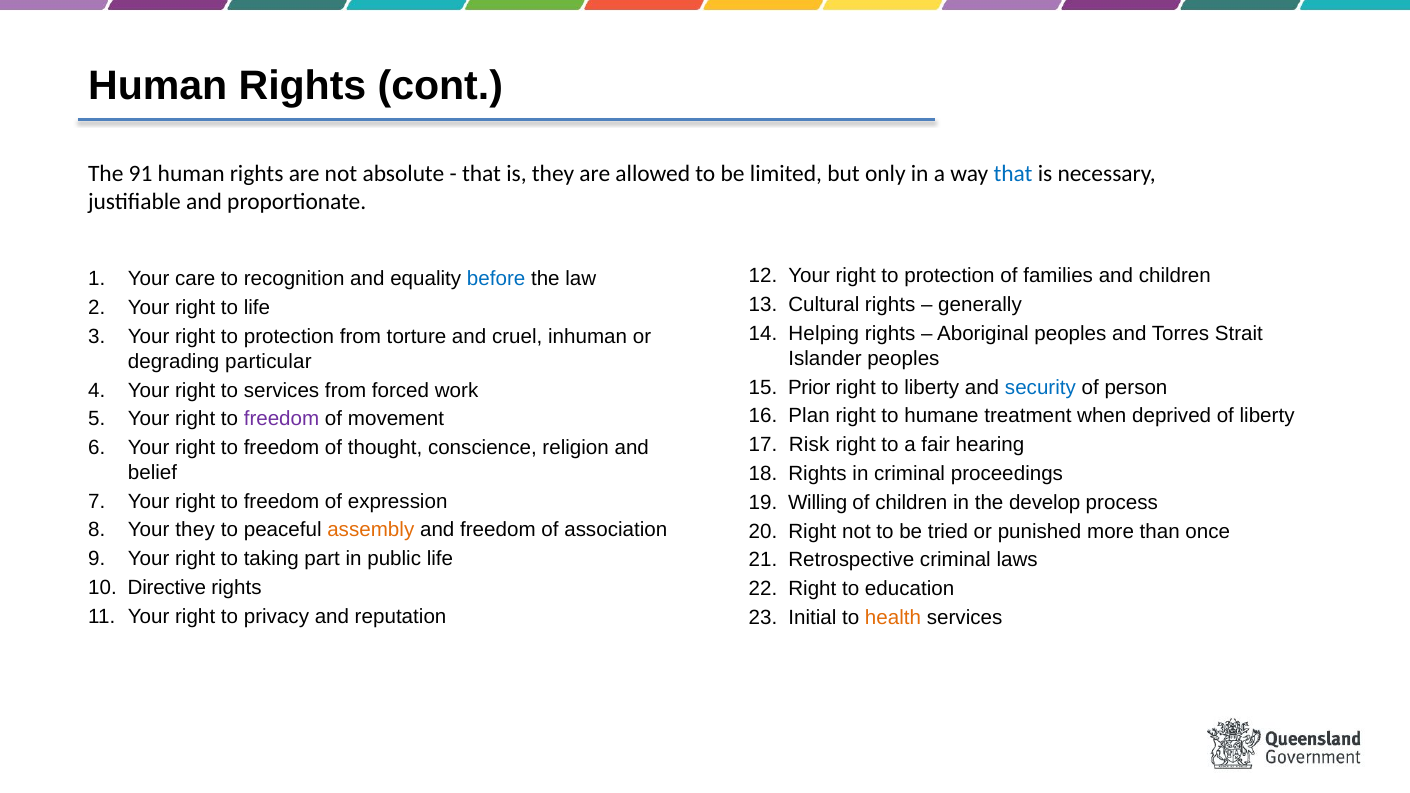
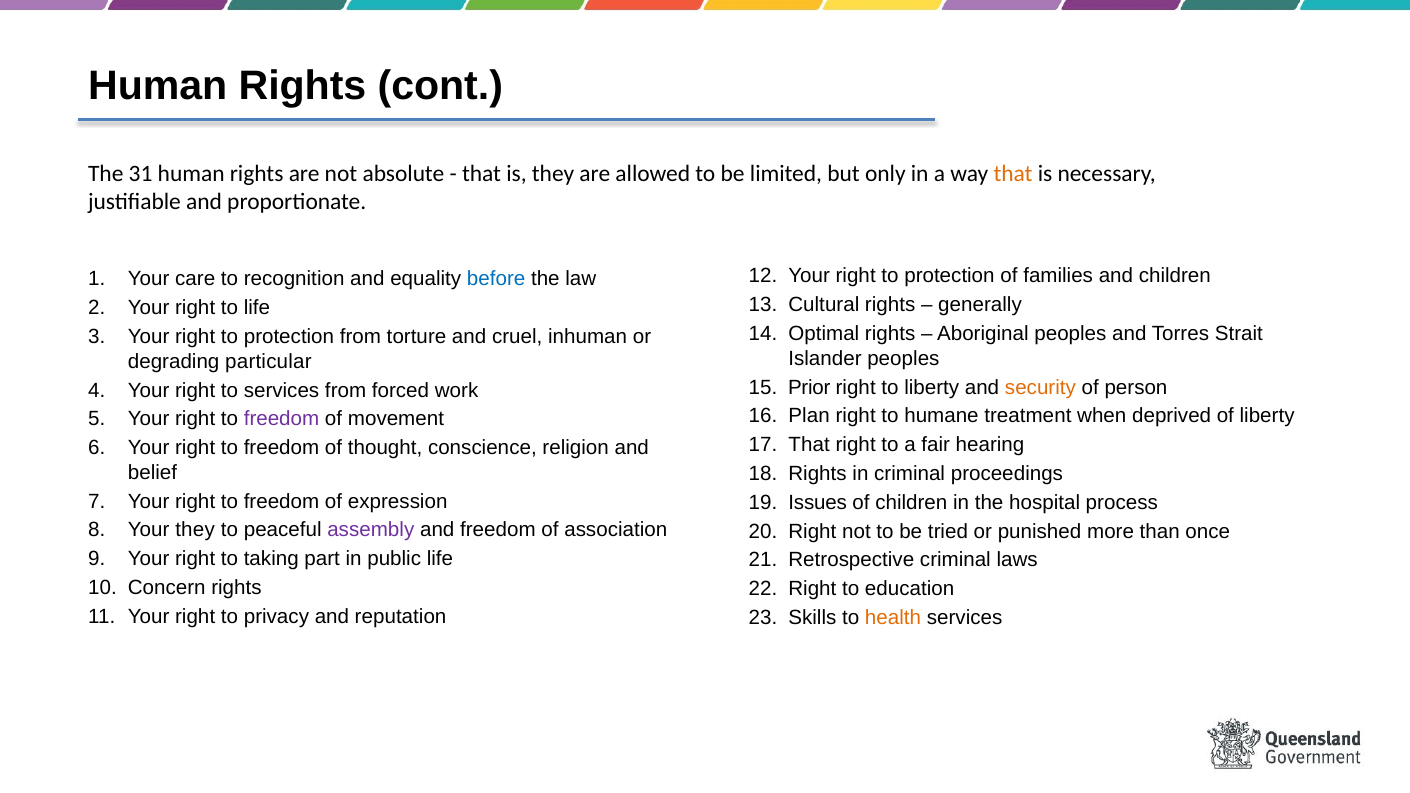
91: 91 -> 31 (141, 174)
that colour: blue -> orange (1013, 174)
Helping: Helping -> Optimal (824, 334)
security colour: blue -> orange (1040, 387)
Risk: Risk -> That (809, 445)
Willing: Willing -> Issues (818, 503)
develop: develop -> hospital (1045, 503)
assembly colour: orange -> purple (371, 530)
Directive: Directive -> Concern (167, 588)
Initial: Initial -> Skills (812, 618)
